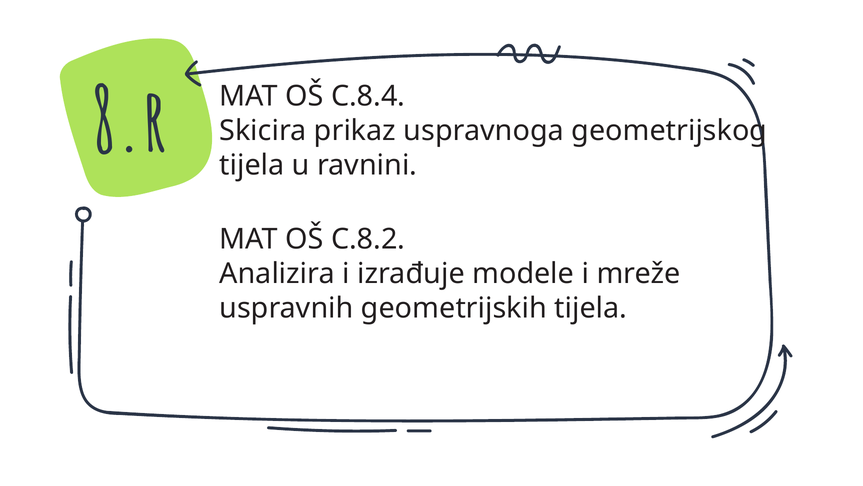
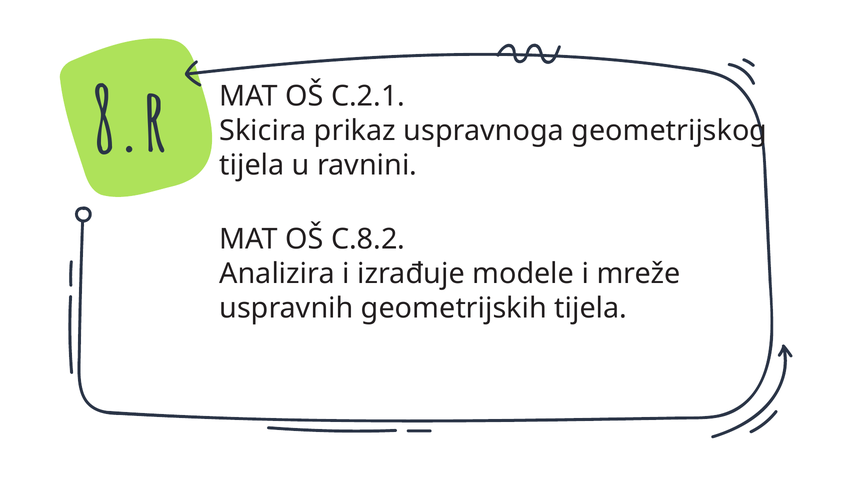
C.8.4: C.8.4 -> C.2.1 (368, 96)
